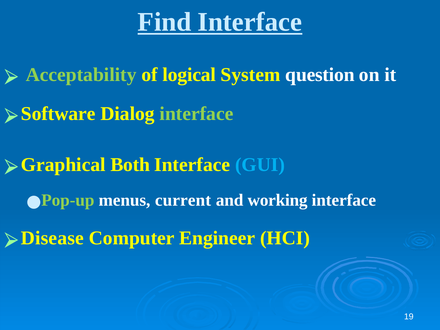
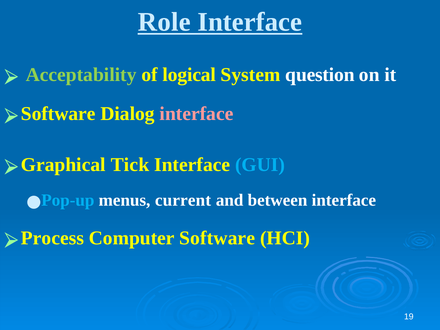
Find: Find -> Role (164, 22)
interface colour: light green -> pink (197, 114)
Both: Both -> Tick (130, 165)
Pop-up colour: light green -> light blue (68, 200)
working: working -> between (278, 200)
Disease: Disease -> Process (52, 238)
Computer Engineer: Engineer -> Software (217, 238)
